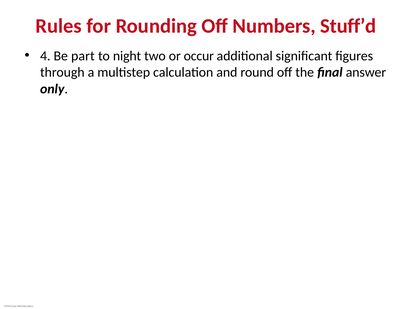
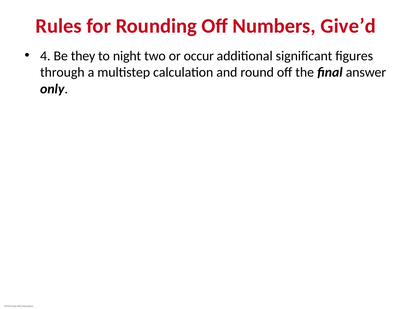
Stuff’d: Stuff’d -> Give’d (348, 26)
part: part -> they (83, 56)
